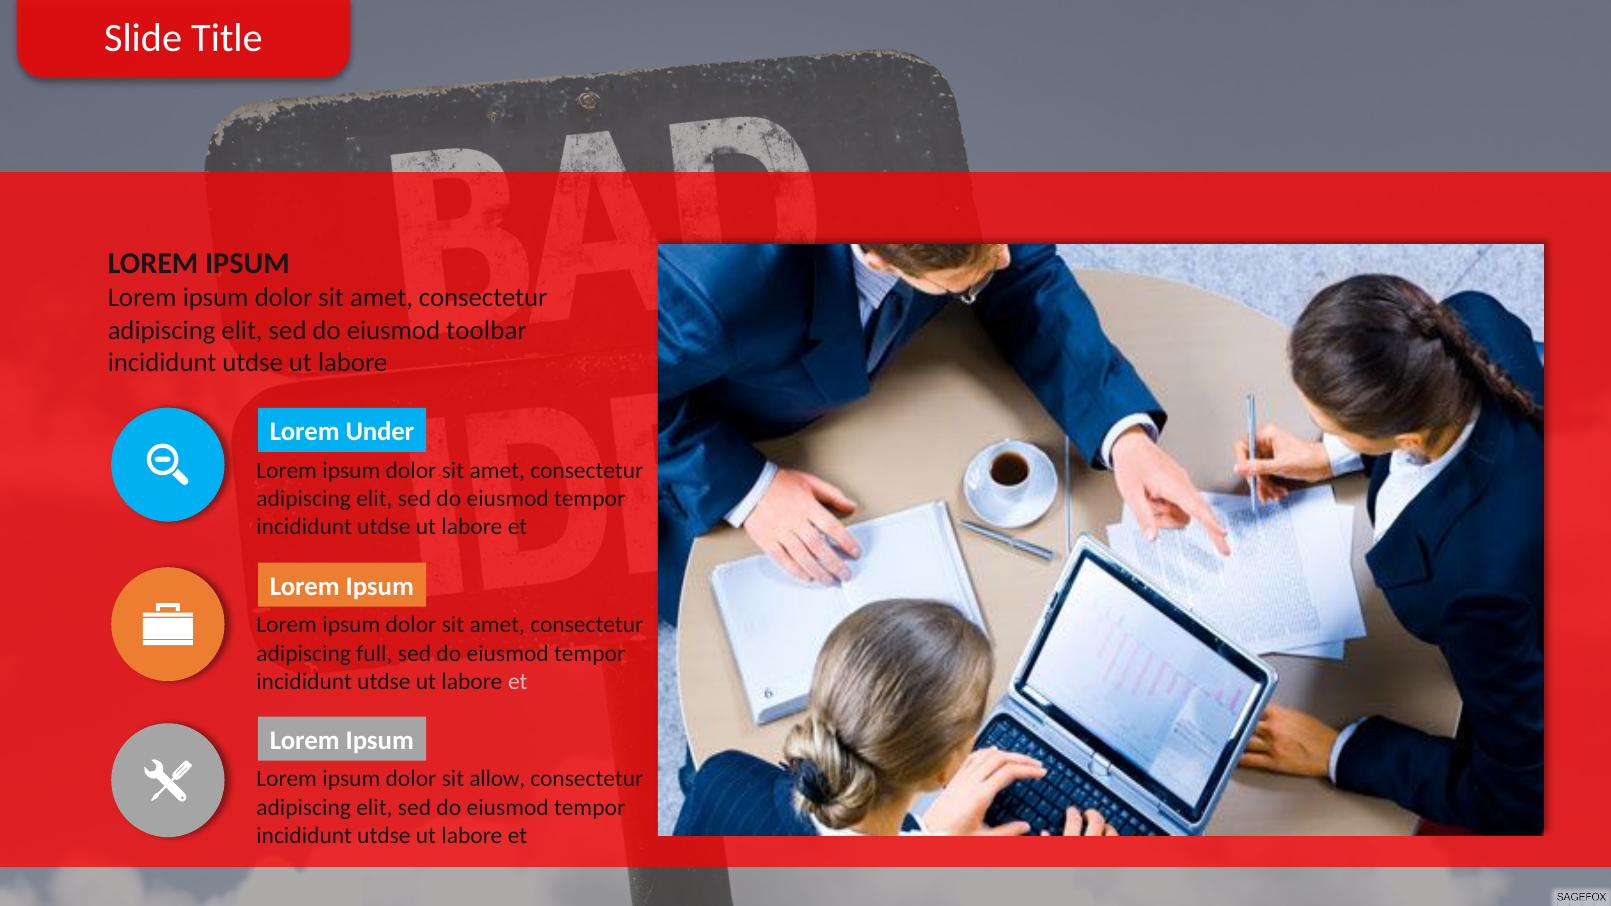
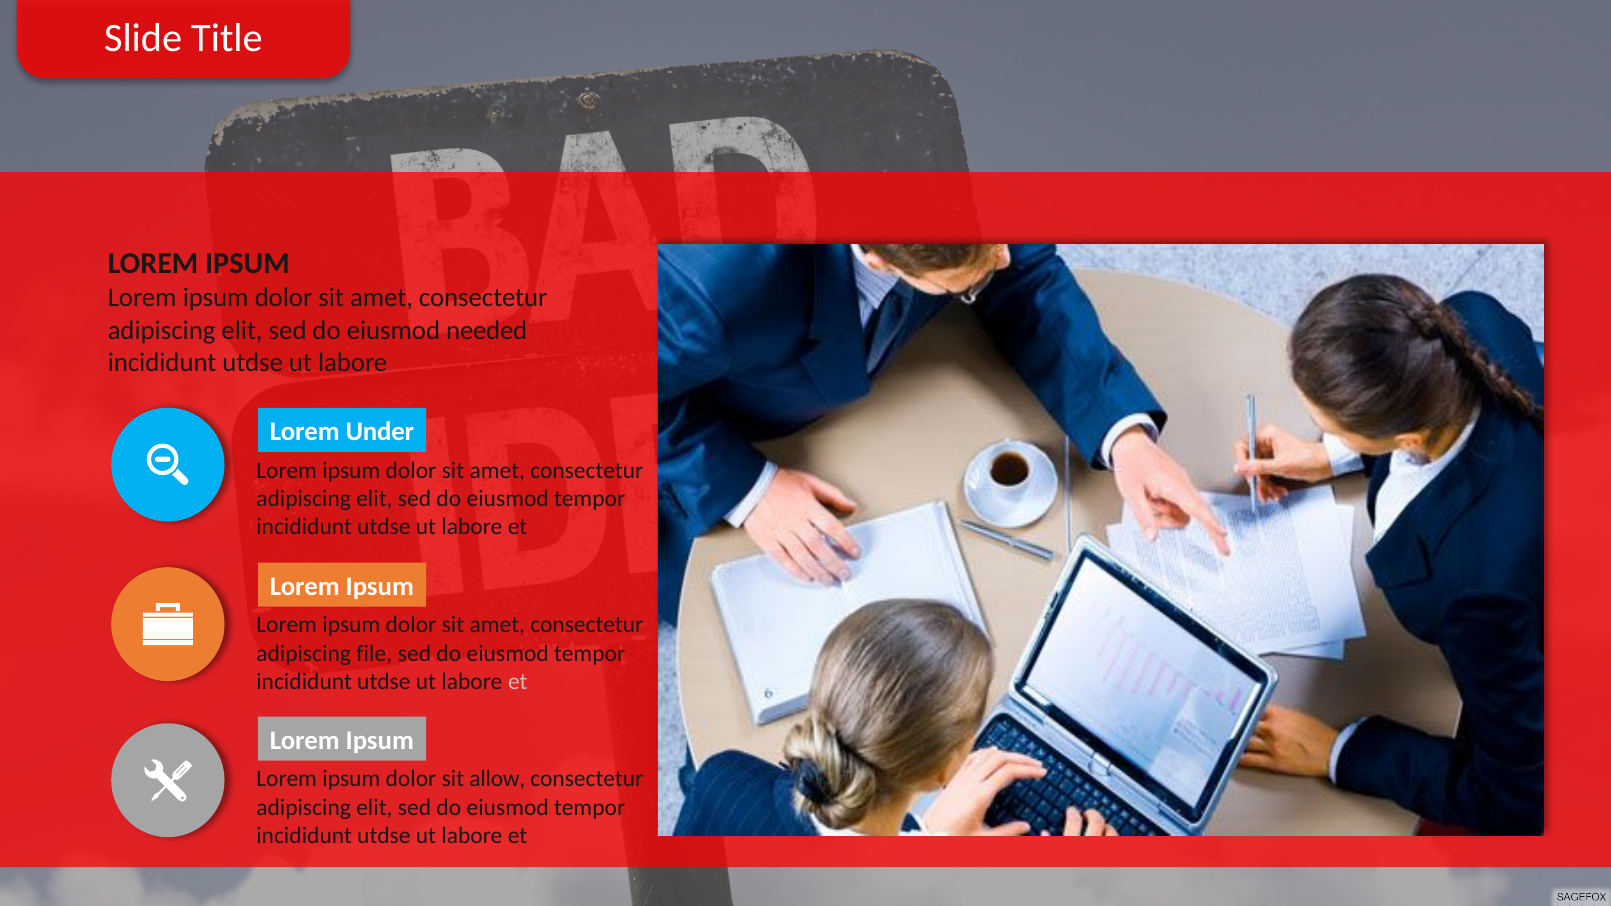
toolbar: toolbar -> needed (487, 330)
full: full -> file (374, 653)
